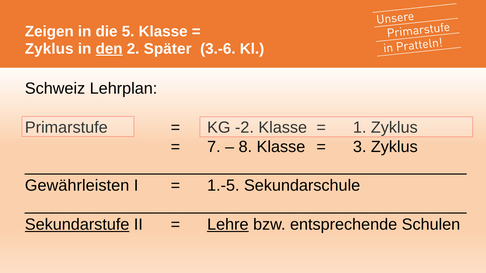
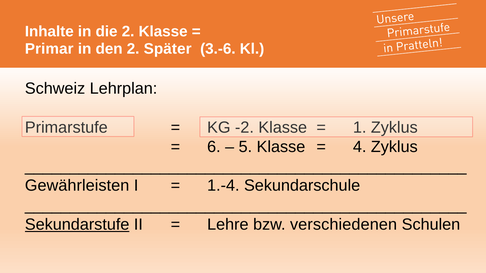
Zeigen: Zeigen -> Inhalte (49, 32)
die 5: 5 -> 2 (128, 32)
Zyklus: Zyklus -> Primar (49, 49)
den underline: present -> none (109, 49)
7: 7 -> 6 (214, 147)
8: 8 -> 5 (245, 147)
3: 3 -> 4 (360, 147)
1.-5: 1.-5 -> 1.-4 (223, 186)
Lehre underline: present -> none (228, 225)
entsprechende: entsprechende -> verschiedenen (344, 225)
